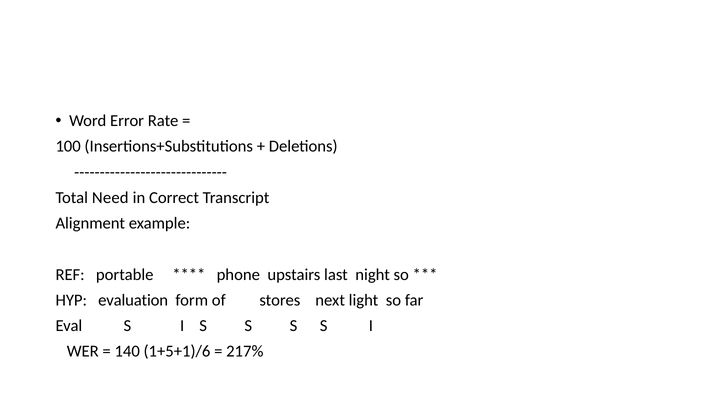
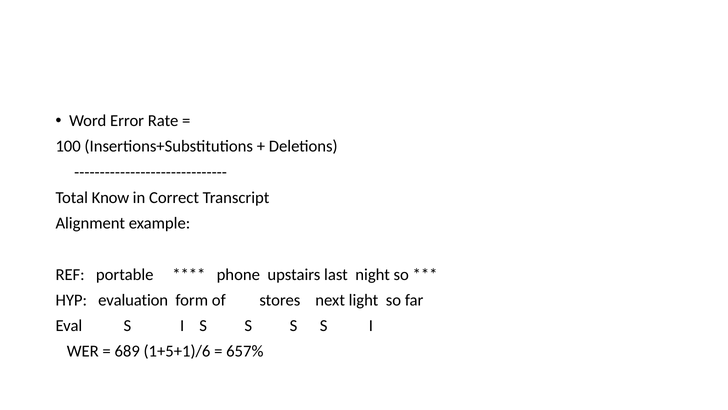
Need: Need -> Know (110, 197)
140: 140 -> 689 (127, 351)
217%: 217% -> 657% (245, 351)
